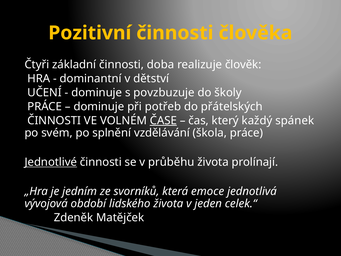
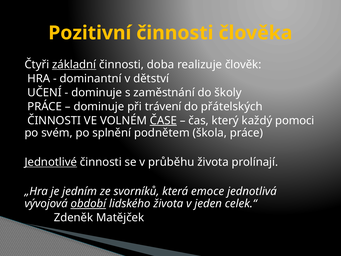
základní underline: none -> present (74, 65)
povzbuzuje: povzbuzuje -> zaměstnání (164, 92)
potřeb: potřeb -> trávení (163, 106)
spánek: spánek -> pomoci (295, 120)
vzdělávání: vzdělávání -> podnětem (162, 133)
období underline: none -> present (88, 204)
